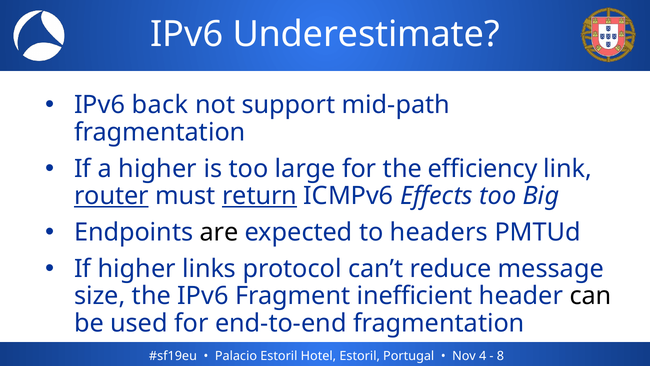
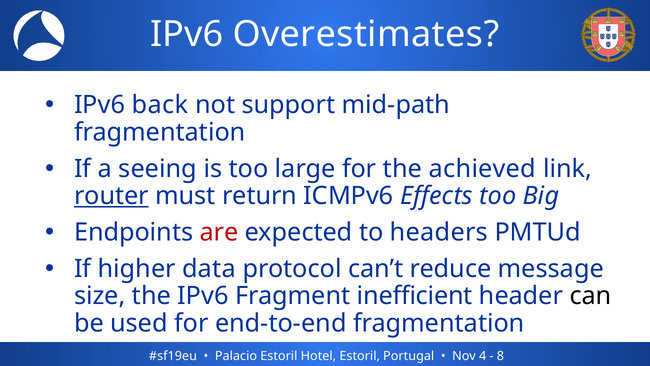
Underestimate: Underestimate -> Overestimates (366, 35)
a higher: higher -> seeing (158, 169)
efficiency: efficiency -> achieved (482, 169)
return underline: present -> none (260, 196)
are colour: black -> red (219, 232)
links: links -> data (209, 268)
